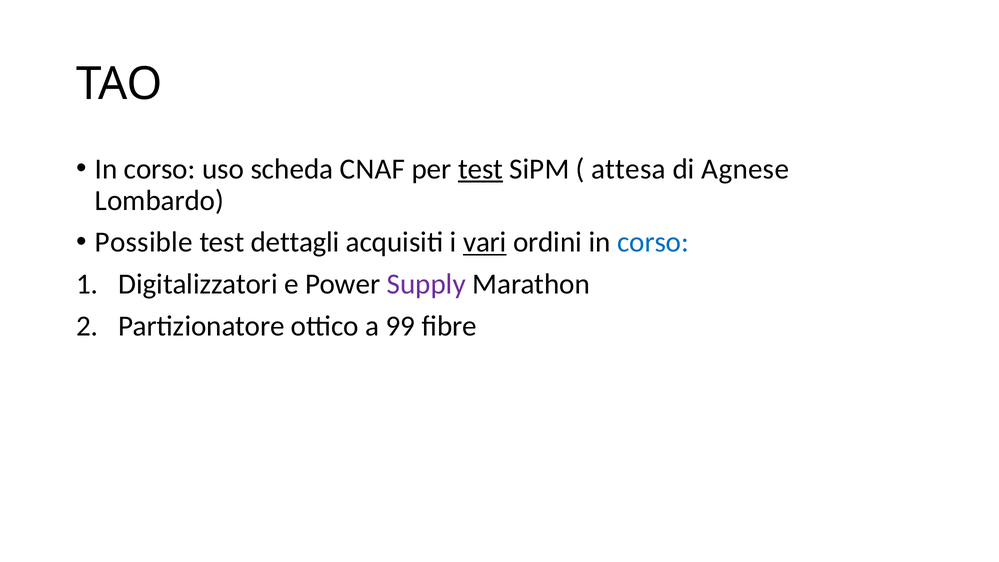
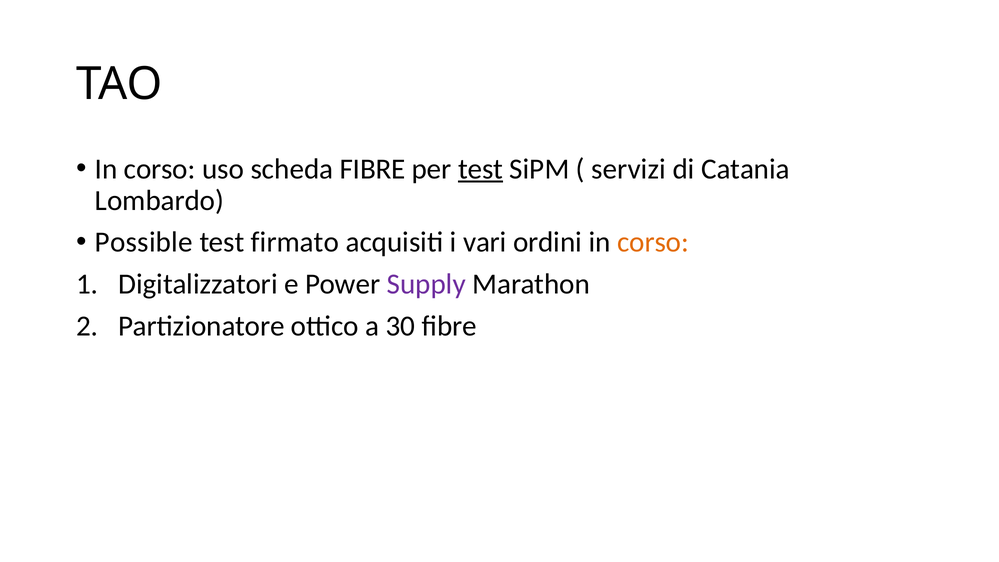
scheda CNAF: CNAF -> FIBRE (373, 169)
attesa: attesa -> servizi (629, 169)
Agnese: Agnese -> Catania (745, 169)
dettagli: dettagli -> firmato (295, 242)
vari underline: present -> none (485, 242)
corso colour: blue -> orange (653, 242)
99: 99 -> 30 (400, 326)
